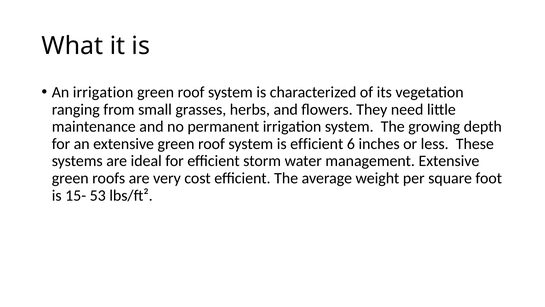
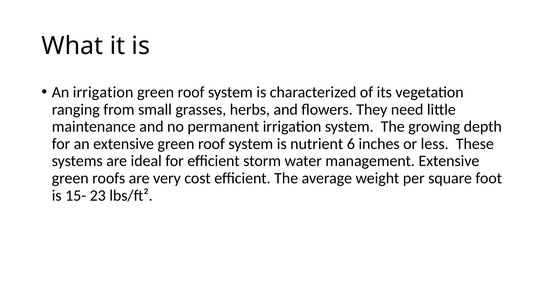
is efficient: efficient -> nutrient (317, 144)
53: 53 -> 23 (98, 195)
